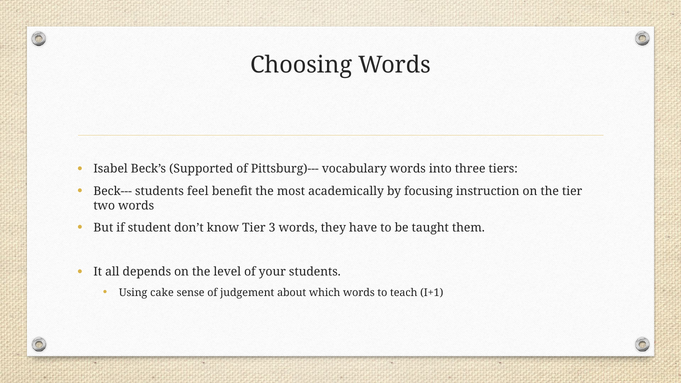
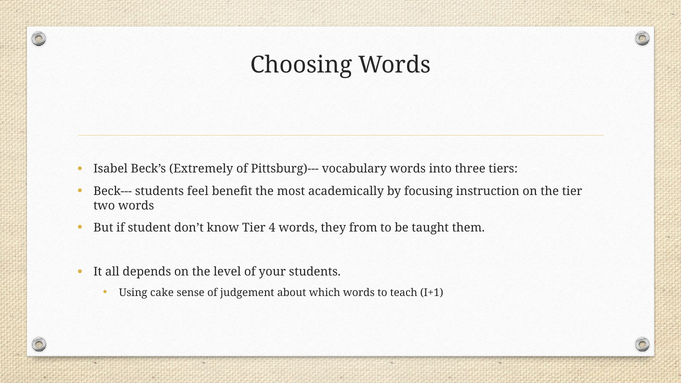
Supported: Supported -> Extremely (201, 169)
3: 3 -> 4 (272, 228)
have: have -> from (363, 228)
